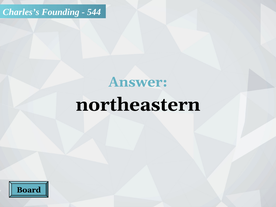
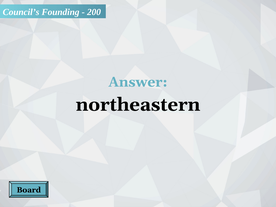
Charles’s: Charles’s -> Council’s (21, 12)
544: 544 -> 200 (94, 12)
